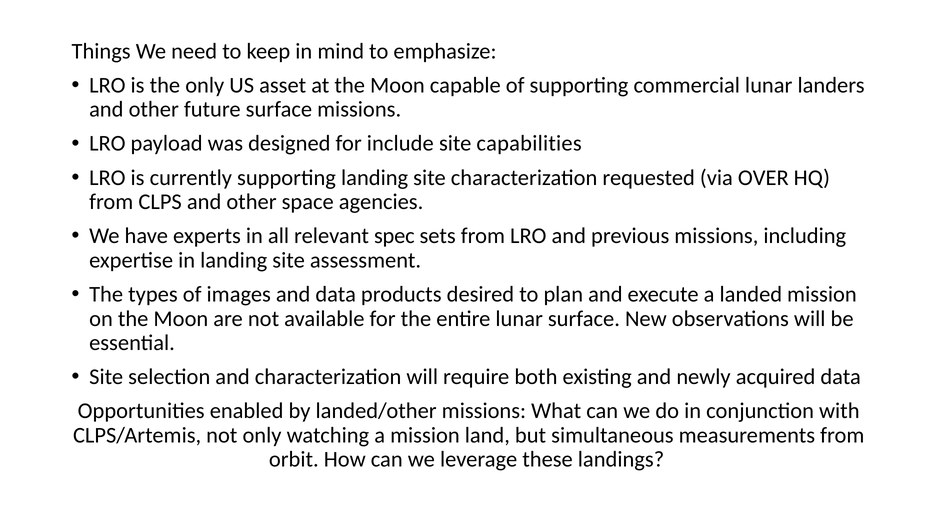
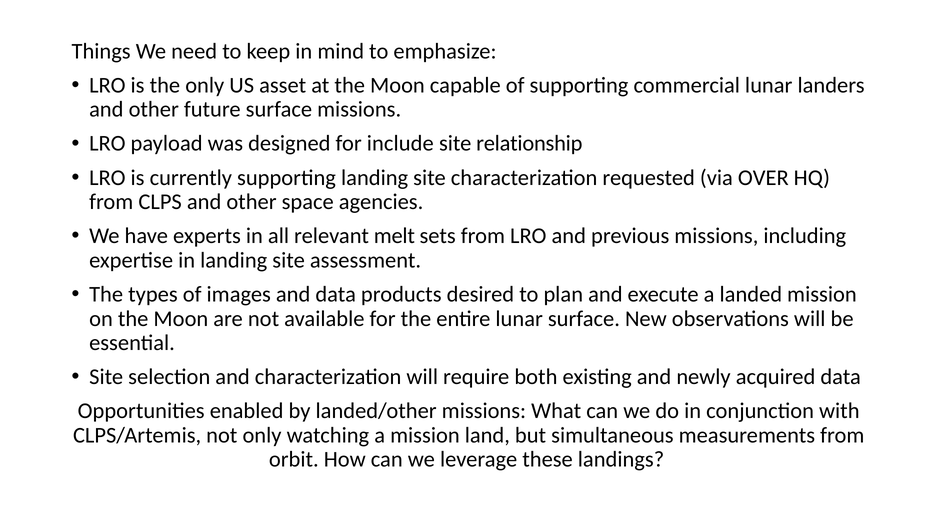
capabilities: capabilities -> relationship (529, 144)
spec: spec -> melt (394, 236)
